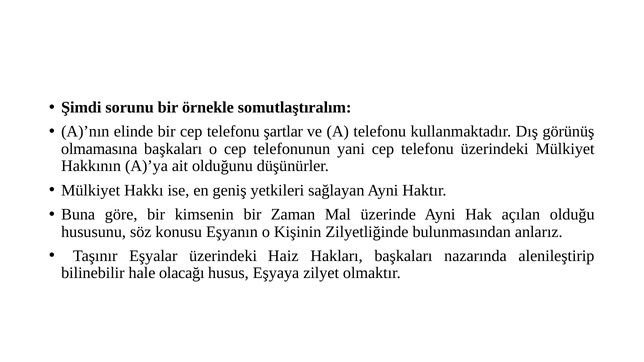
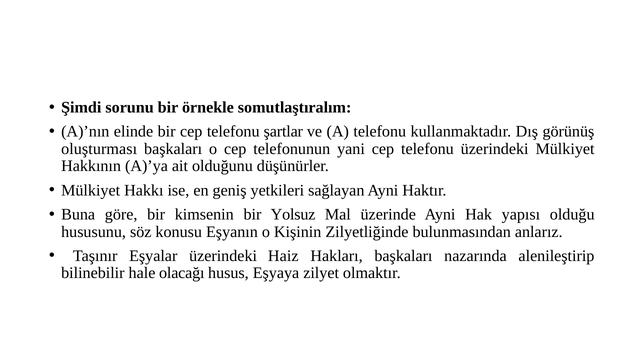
olmamasına: olmamasına -> oluşturması (99, 149)
Zaman: Zaman -> Yolsuz (293, 214)
açılan: açılan -> yapısı (521, 214)
